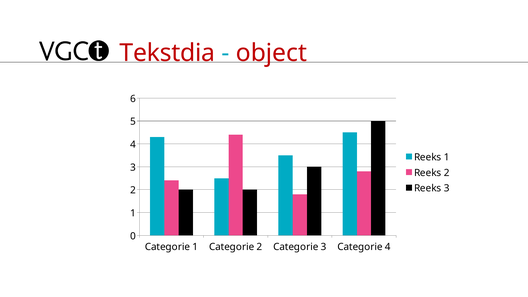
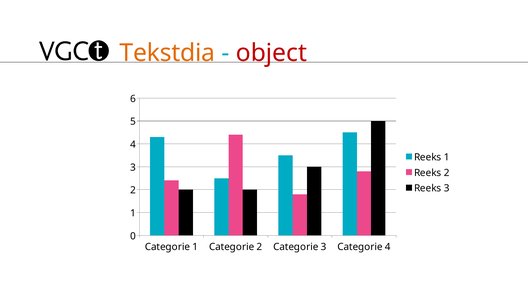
Tekstdia colour: red -> orange (167, 53)
